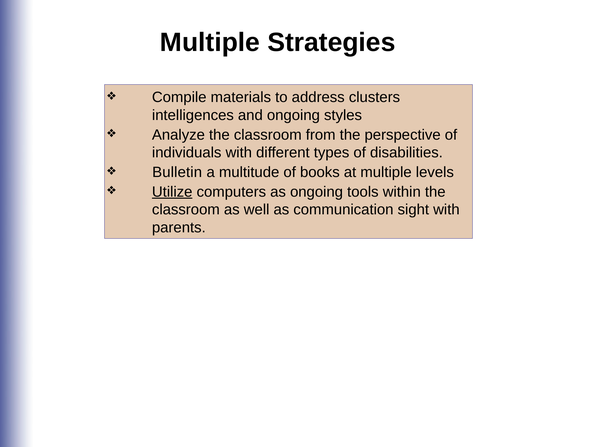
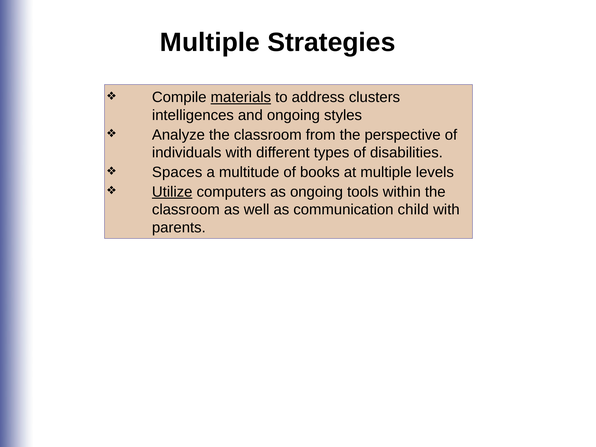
materials underline: none -> present (241, 97)
Bulletin: Bulletin -> Spaces (177, 172)
sight: sight -> child (413, 210)
